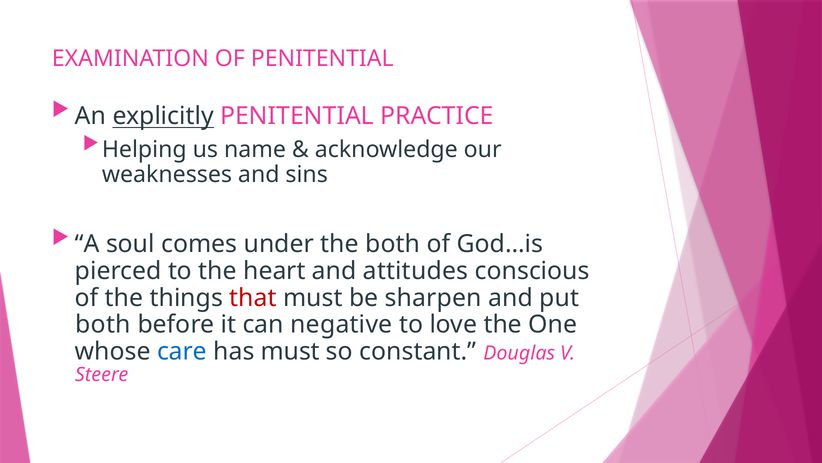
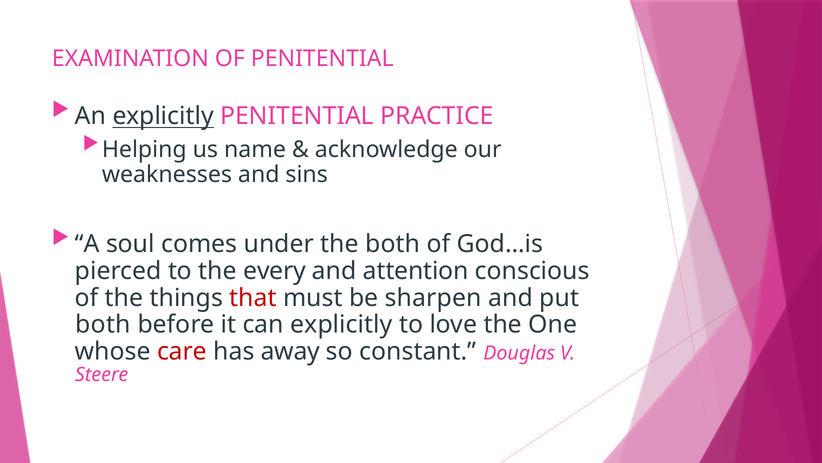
heart: heart -> every (275, 271)
attitudes: attitudes -> attention (416, 271)
can negative: negative -> explicitly (341, 324)
care colour: blue -> red (182, 351)
has must: must -> away (290, 351)
